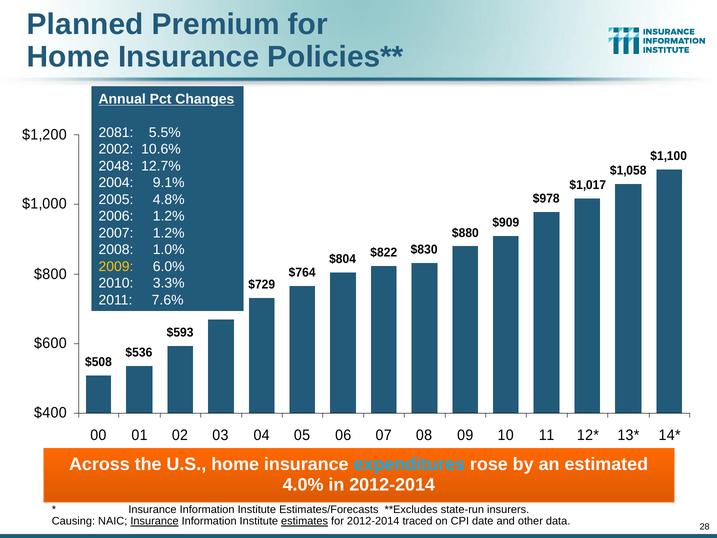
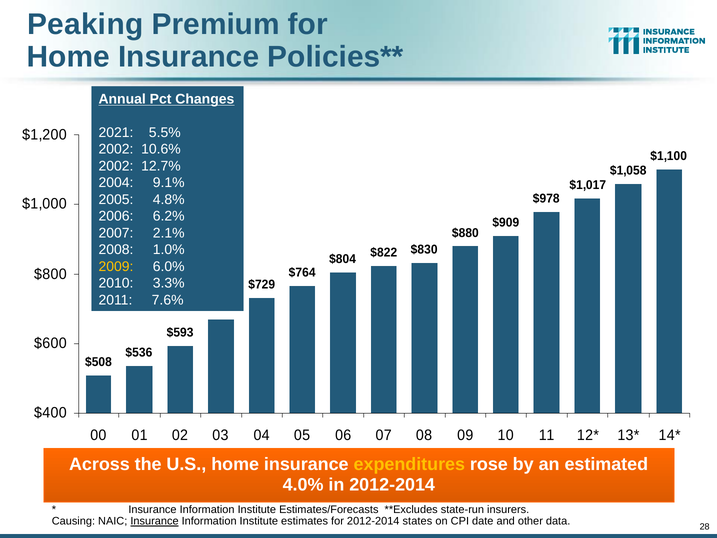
Planned: Planned -> Peaking (85, 24)
2081: 2081 -> 2021 (116, 133)
2048: 2048 -> 2002 (116, 166)
2006 1.2%: 1.2% -> 6.2% (169, 216)
2007 1.2%: 1.2% -> 2.1% (169, 233)
expenditures colour: light blue -> yellow (409, 464)
estimates underline: present -> none (305, 521)
traced: traced -> states (417, 521)
